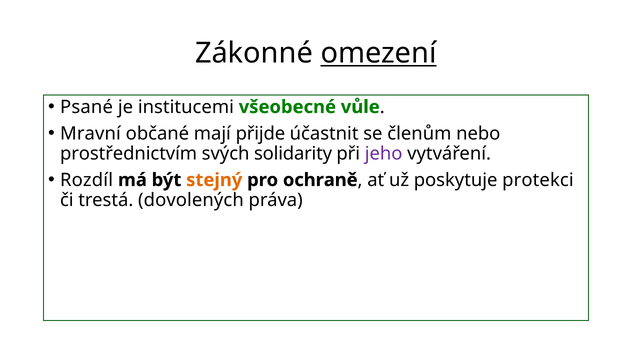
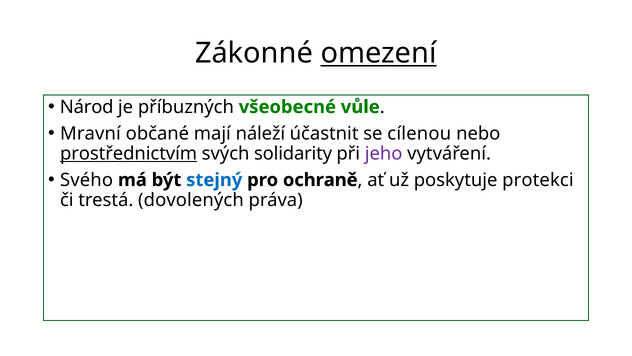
Psané: Psané -> Národ (87, 107)
institucemi: institucemi -> příbuzných (186, 107)
přijde: přijde -> náleží (260, 133)
členům: členům -> cílenou (419, 133)
prostřednictvím underline: none -> present (129, 153)
Rozdíl: Rozdíl -> Svého (87, 180)
stejný colour: orange -> blue (214, 180)
